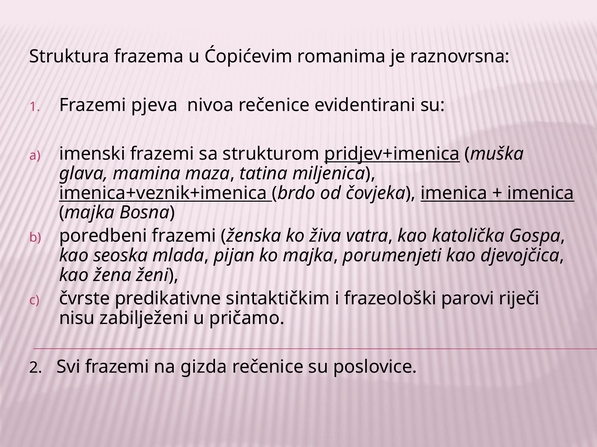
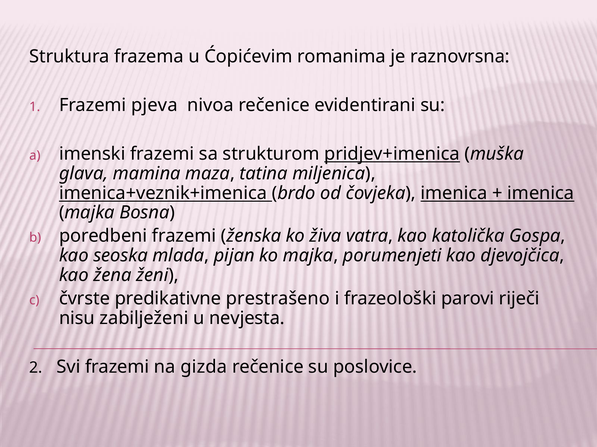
sintaktičkim: sintaktičkim -> prestrašeno (278, 299)
pričamo: pričamo -> nevjesta (247, 319)
